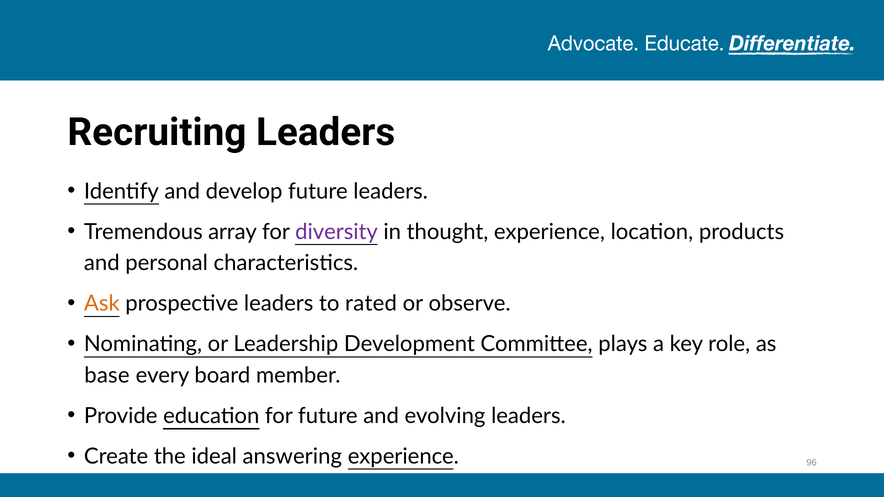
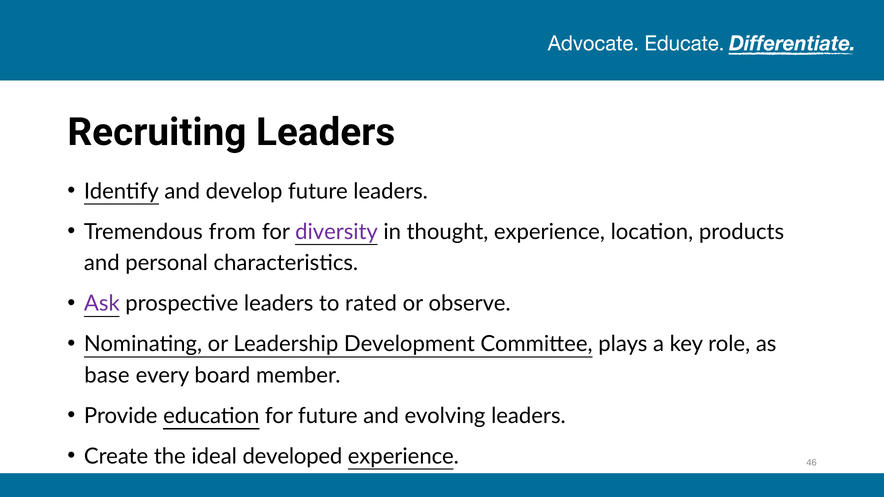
array: array -> from (232, 232)
Ask colour: orange -> purple (102, 304)
answering: answering -> developed (292, 457)
96: 96 -> 46 (812, 463)
